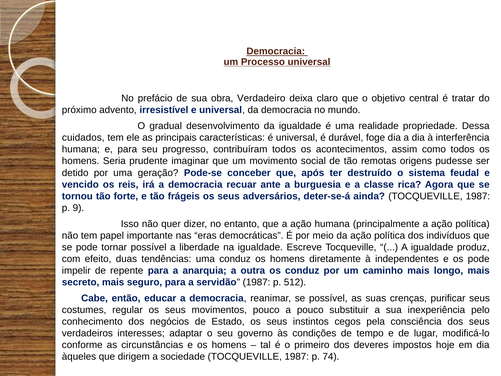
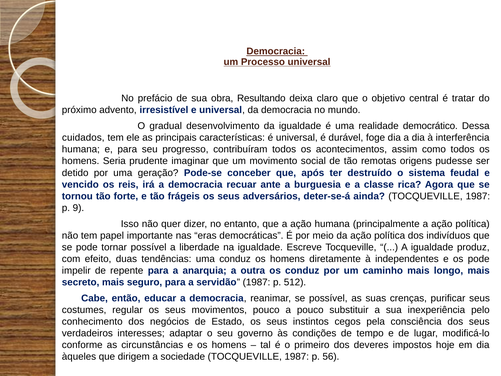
Verdadeiro: Verdadeiro -> Resultando (261, 98)
propriedade: propriedade -> democrático (430, 126)
74: 74 -> 56 (331, 356)
